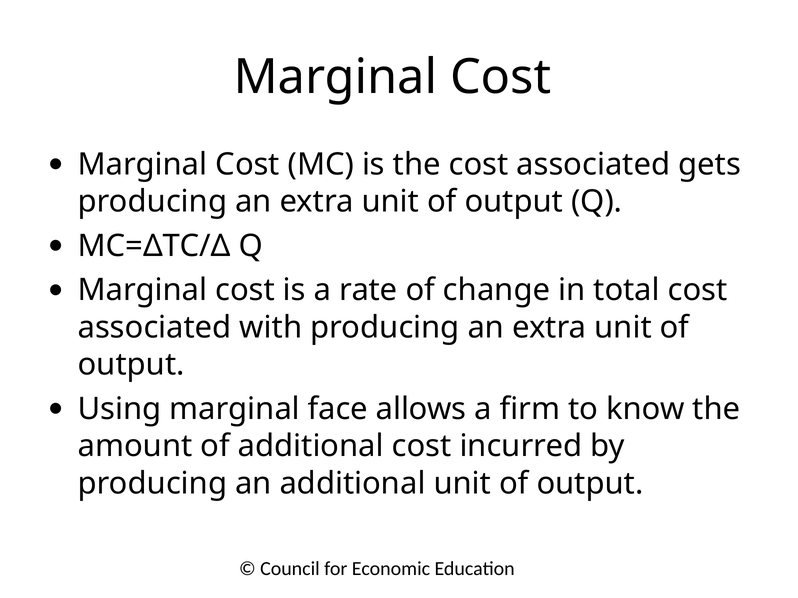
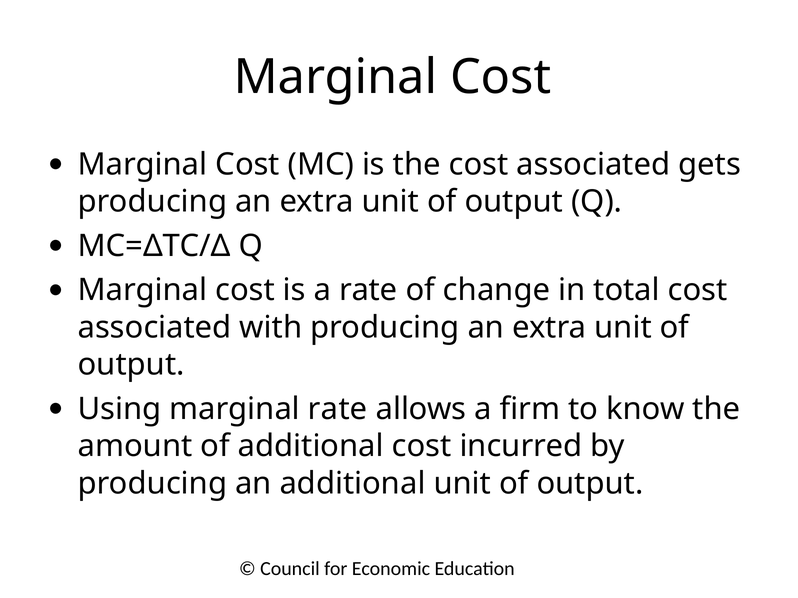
marginal face: face -> rate (338, 409)
